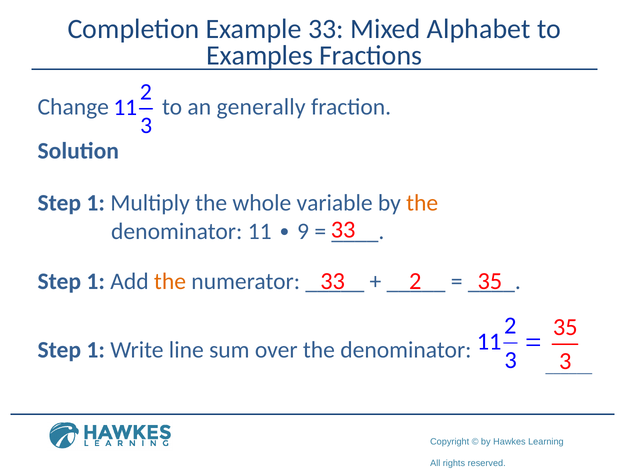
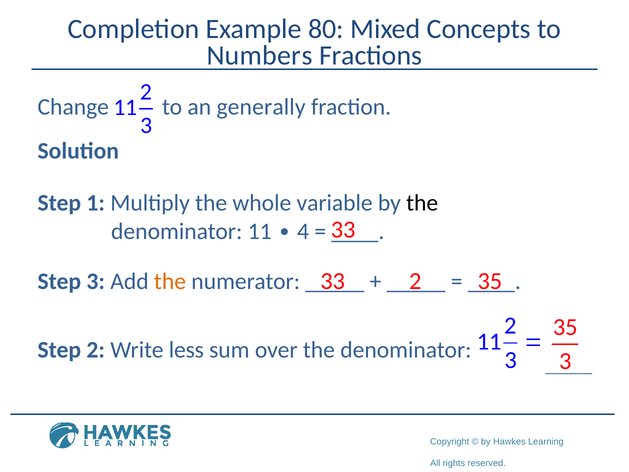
Example 33: 33 -> 80 (326, 29)
Alphabet: Alphabet -> Concepts (479, 29)
Examples: Examples -> Numbers (259, 55)
the colour: orange -> black (422, 203)
9: 9 -> 4 (303, 231)
1: 1 -> 3 (96, 281)
1: 1 -> 2 (96, 350)
line: line -> less (186, 350)
